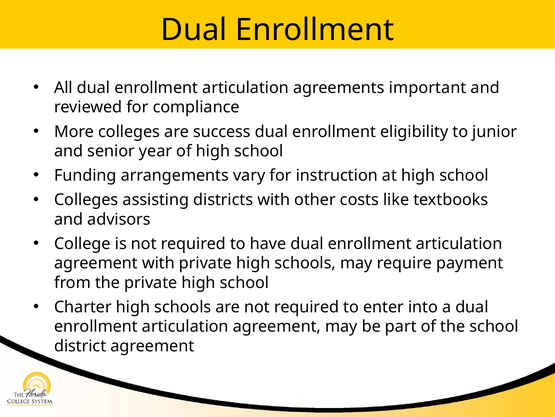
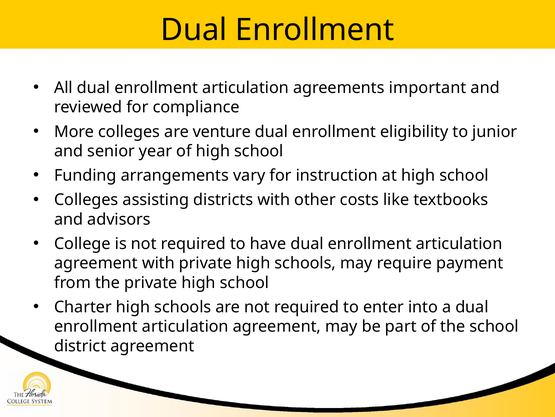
success: success -> venture (222, 131)
